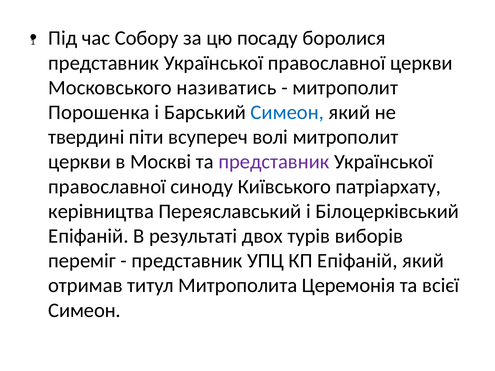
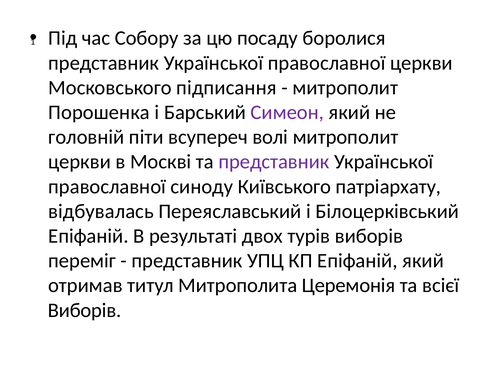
називатись: називатись -> підписання (227, 88)
Симеон colour: blue -> purple (287, 112)
твердині: твердині -> головній (86, 137)
керівництва: керівництва -> відбувалась (101, 211)
Симеон: Симеон -> Виборів (85, 310)
